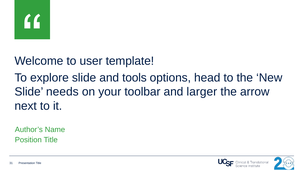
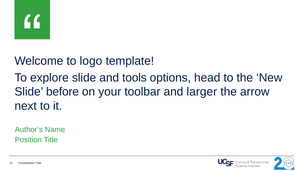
user: user -> logo (91, 61)
needs: needs -> before (62, 91)
